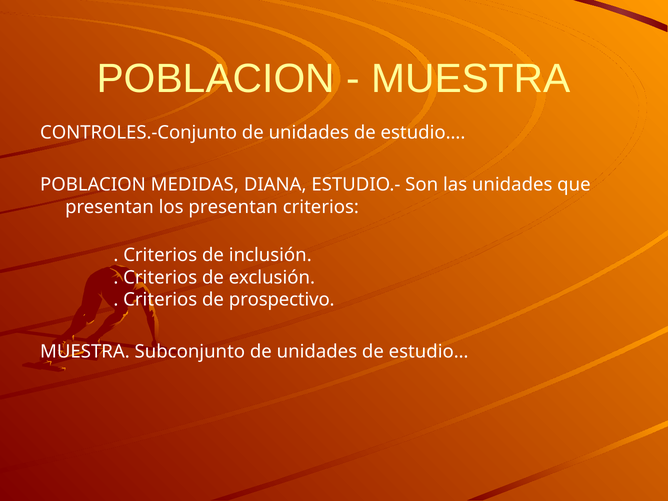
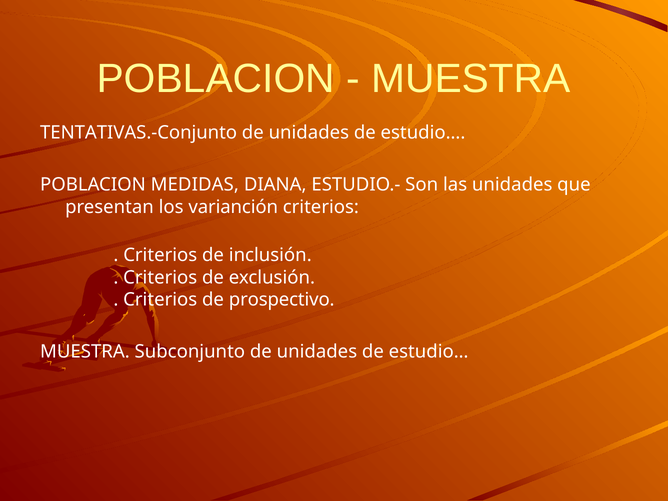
CONTROLES.-Conjunto: CONTROLES.-Conjunto -> TENTATIVAS.-Conjunto (139, 133)
los presentan: presentan -> varianción (233, 207)
